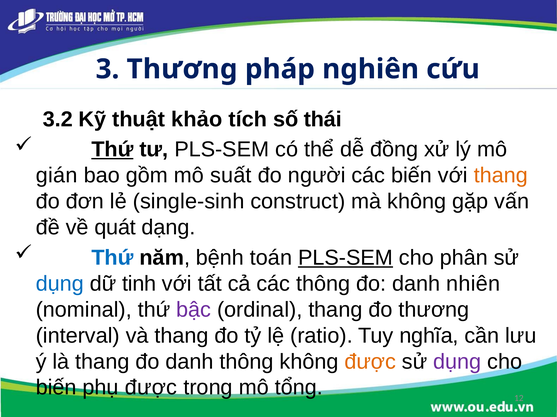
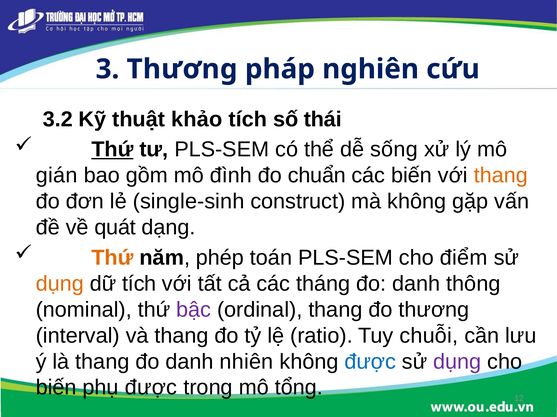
đồng: đồng -> sống (394, 150)
suất: suất -> đình (231, 176)
người: người -> chuẩn (317, 176)
Thứ colour: blue -> orange (112, 258)
bệnh: bệnh -> phép (220, 258)
PLS-SEM underline: present -> none (345, 258)
phân: phân -> điểm (464, 258)
dụng colour: blue -> orange (60, 284)
dữ tinh: tinh -> tích (139, 284)
các thông: thông -> tháng (323, 284)
nhiên: nhiên -> thông (473, 284)
nghĩa: nghĩa -> chuỗi (429, 336)
danh thông: thông -> nhiên (246, 362)
được colour: orange -> blue (370, 362)
